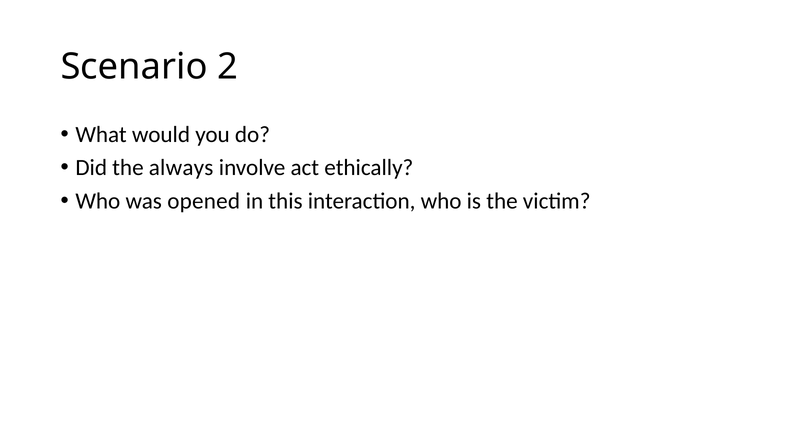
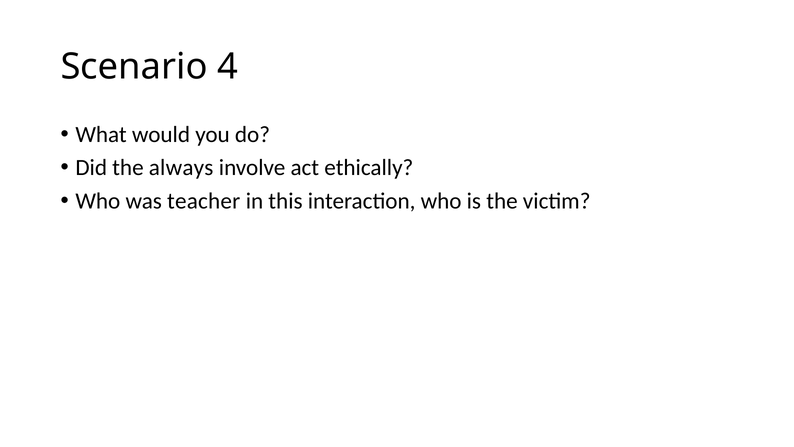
2: 2 -> 4 (228, 67)
opened: opened -> teacher (204, 201)
